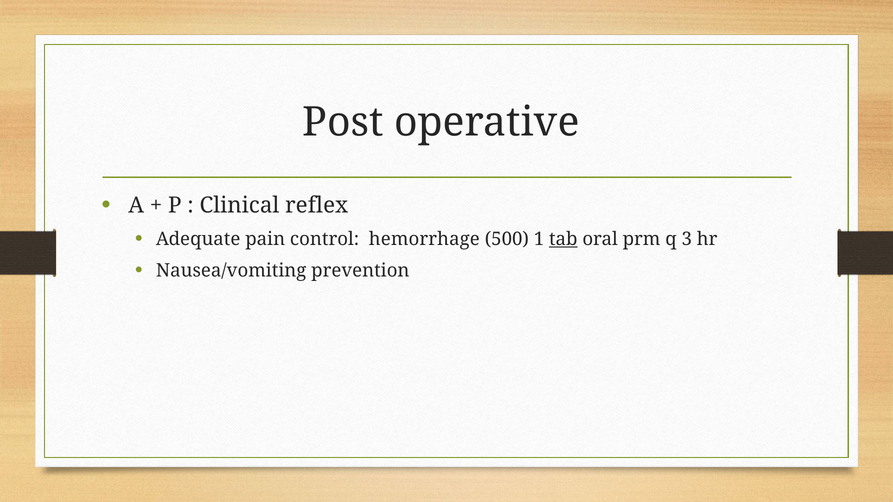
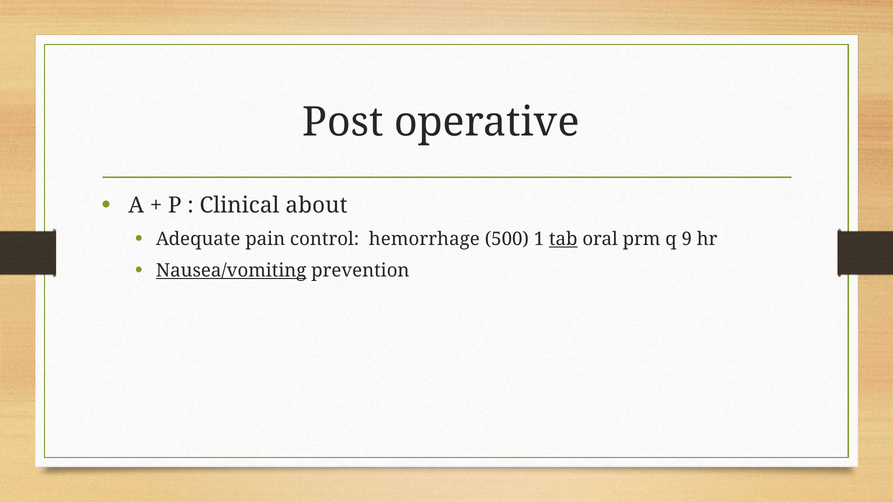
reflex: reflex -> about (317, 206)
3: 3 -> 9 (687, 239)
Nausea/vomiting underline: none -> present (231, 271)
